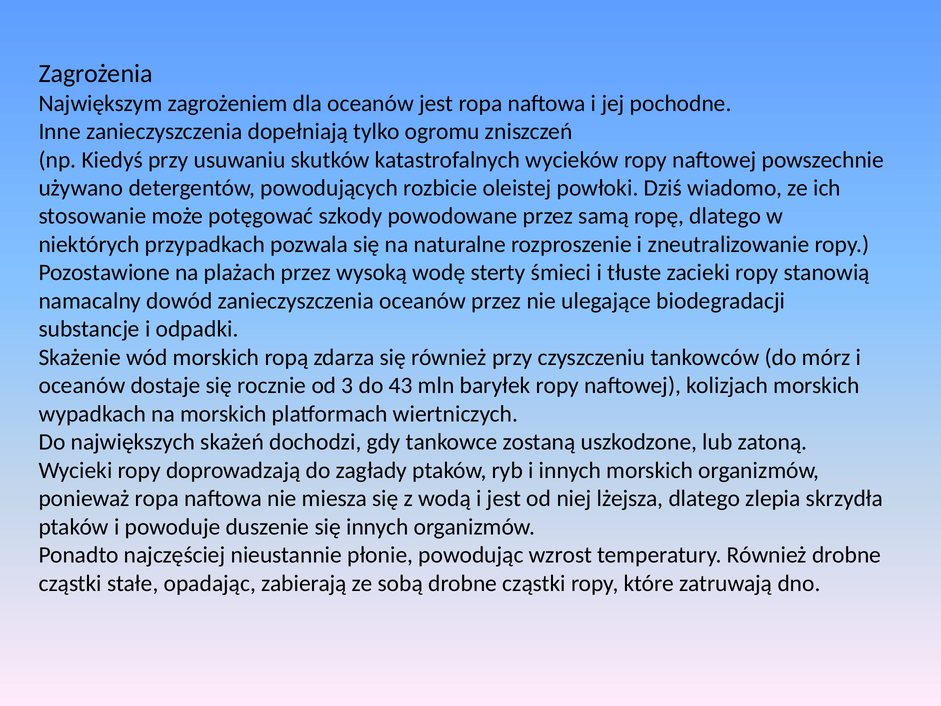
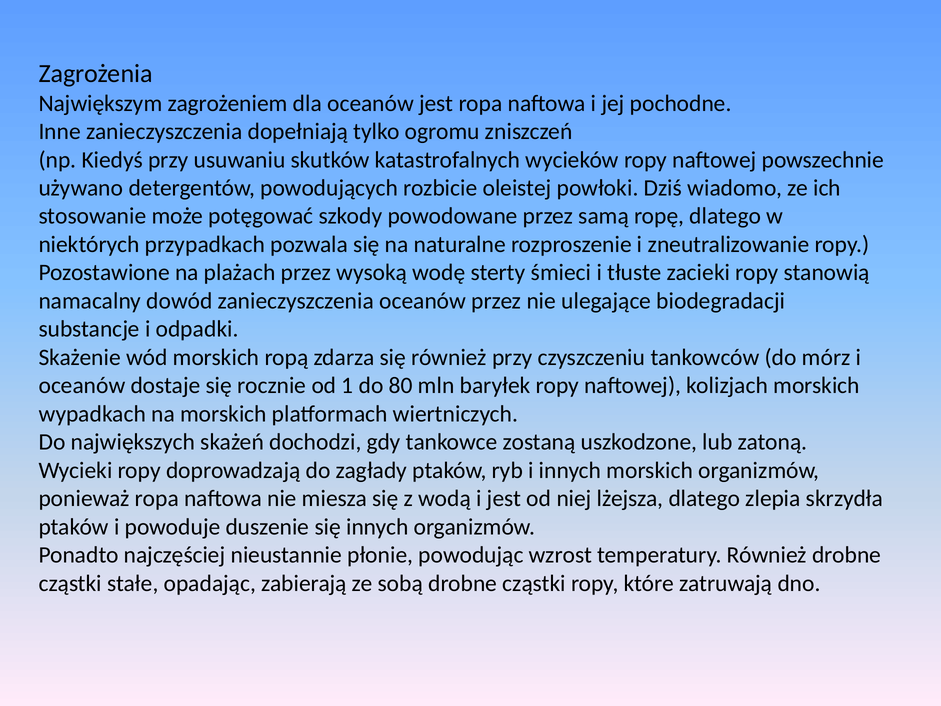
3: 3 -> 1 (347, 386)
43: 43 -> 80 (401, 386)
